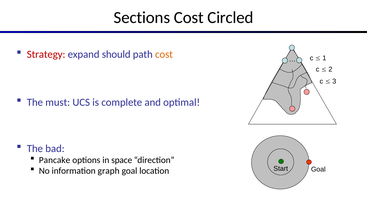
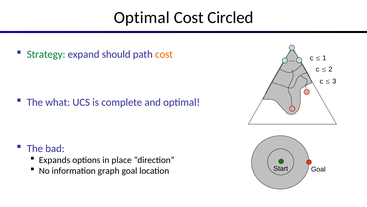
Sections: Sections -> Optimal (142, 18)
Strategy colour: red -> green (46, 54)
must: must -> what (58, 102)
Pancake: Pancake -> Expands (55, 160)
space: space -> place (122, 160)
